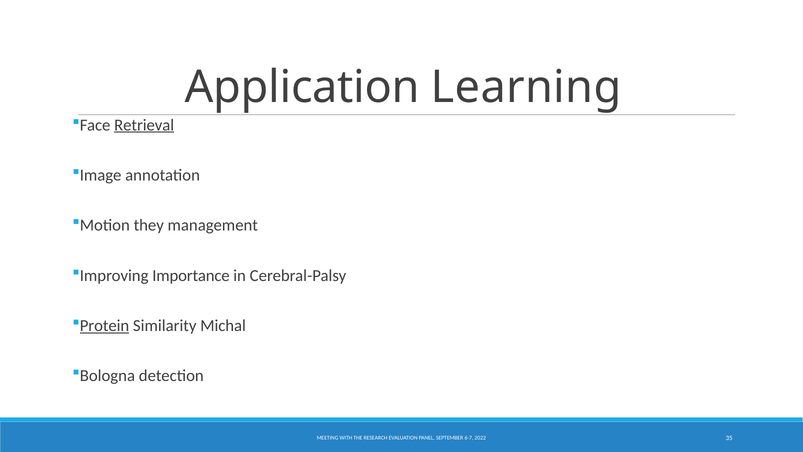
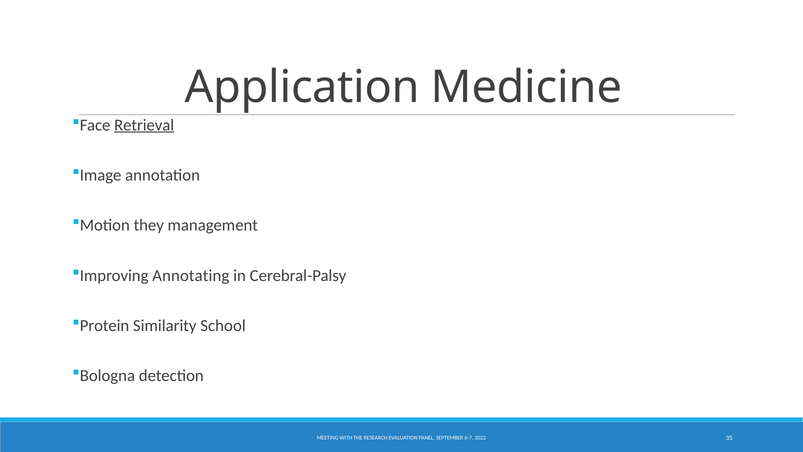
Learning: Learning -> Medicine (526, 87)
Importance: Importance -> Annotating (191, 275)
Protein underline: present -> none (105, 325)
Michal: Michal -> School (223, 325)
